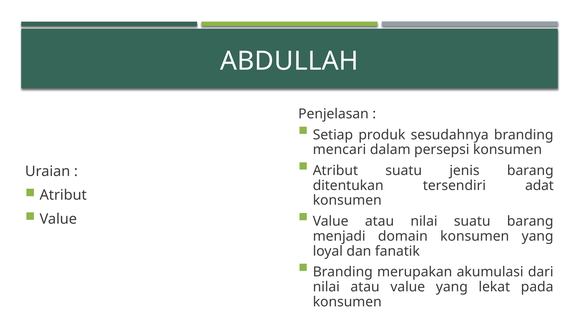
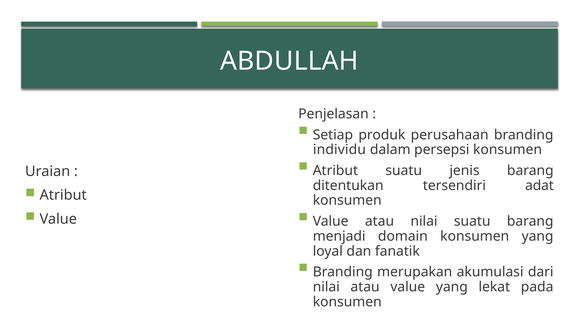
sesudahnya: sesudahnya -> perusahaan (450, 135)
mencari: mencari -> individu (339, 150)
